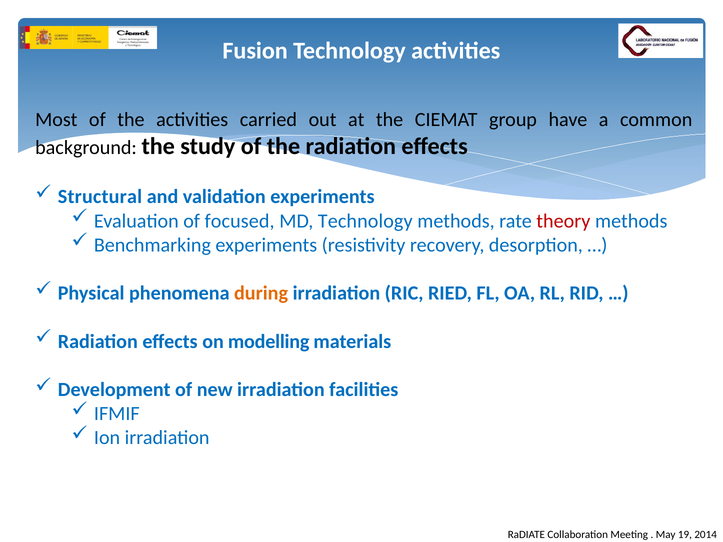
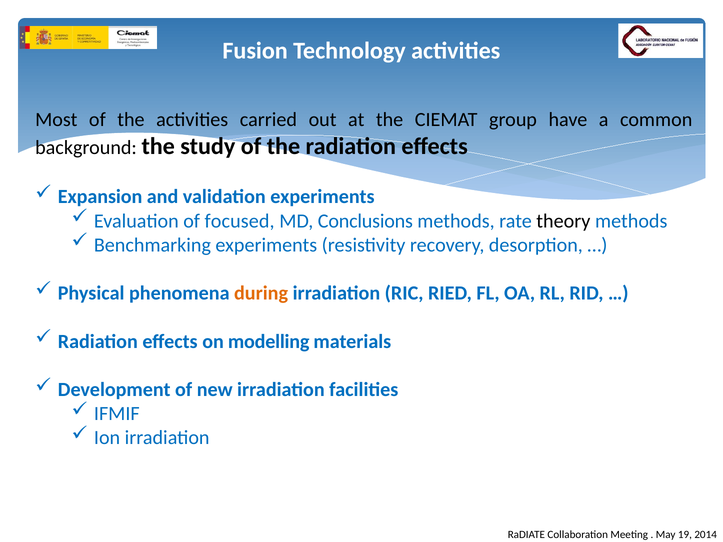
Structural: Structural -> Expansion (100, 197)
MD Technology: Technology -> Conclusions (365, 221)
theory colour: red -> black (563, 221)
